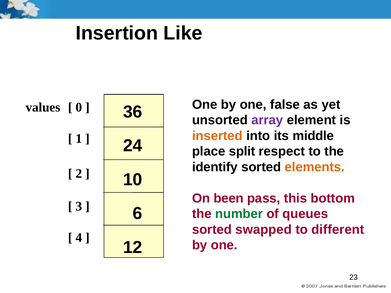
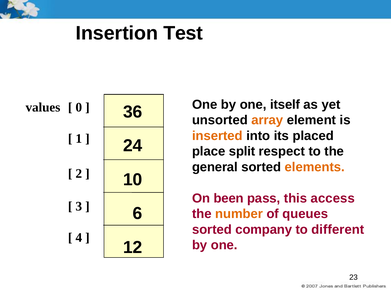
Like: Like -> Test (183, 33)
false: false -> itself (285, 105)
array colour: purple -> orange (267, 120)
middle: middle -> placed (313, 136)
identify: identify -> general (215, 167)
bottom: bottom -> access (333, 198)
number colour: green -> orange (239, 214)
swapped: swapped -> company (264, 230)
